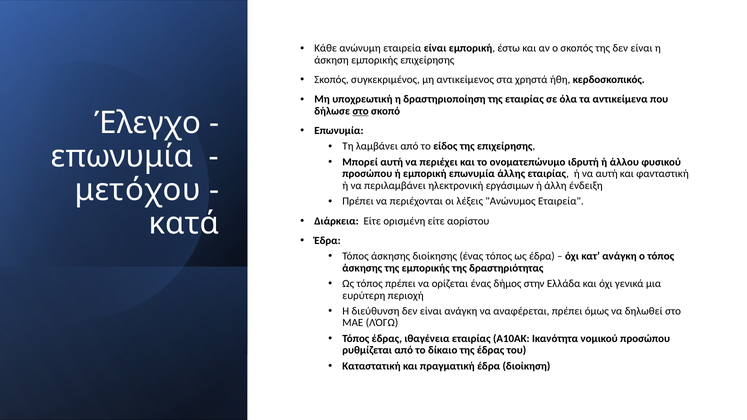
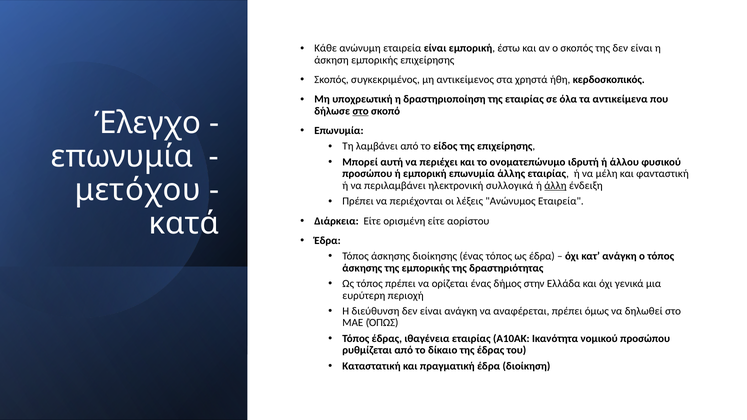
αυτή: αυτή -> μέλη (607, 174)
εργάσιμων: εργάσιμων -> συλλογικά (510, 186)
άλλη underline: none -> present (555, 186)
ΛΌΓΩ: ΛΌΓΩ -> ΌΠΩΣ (382, 323)
